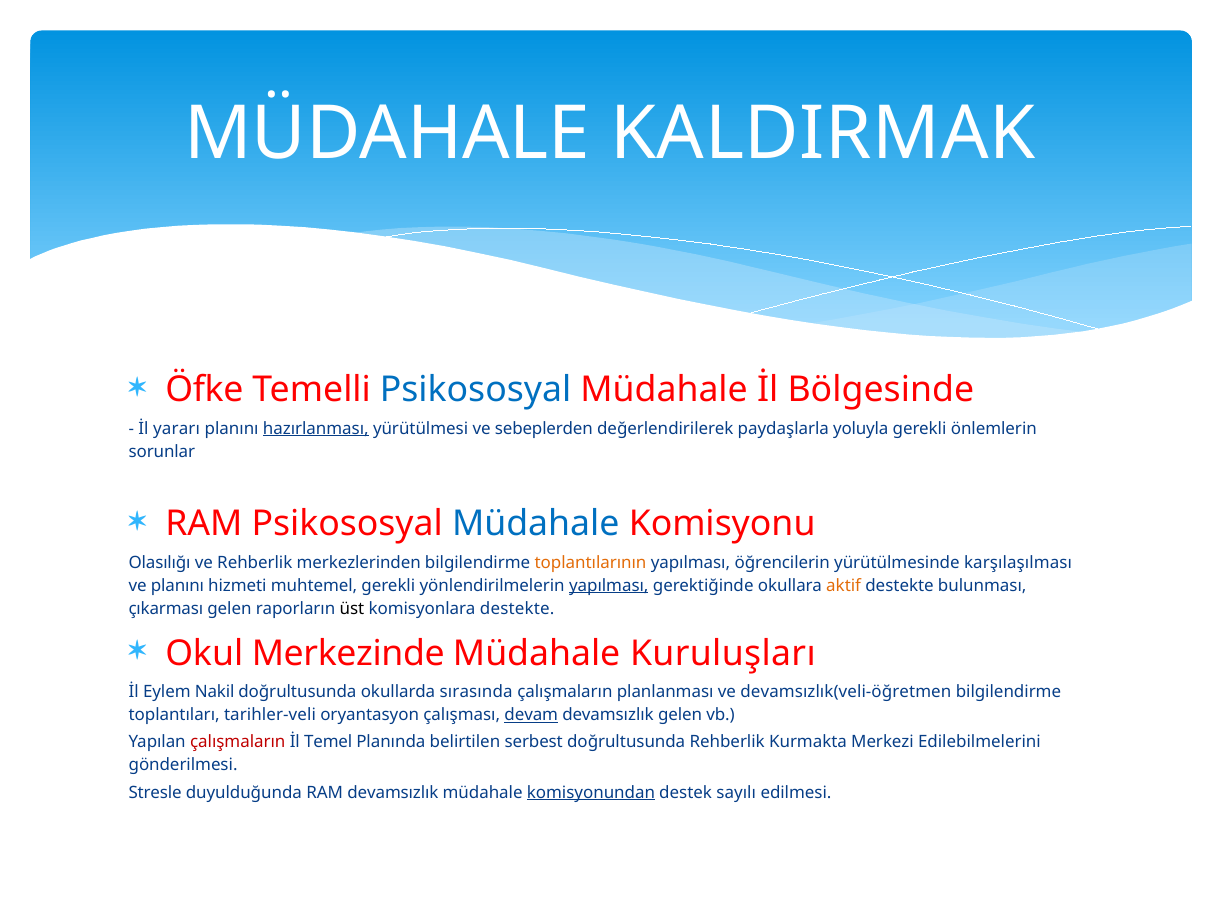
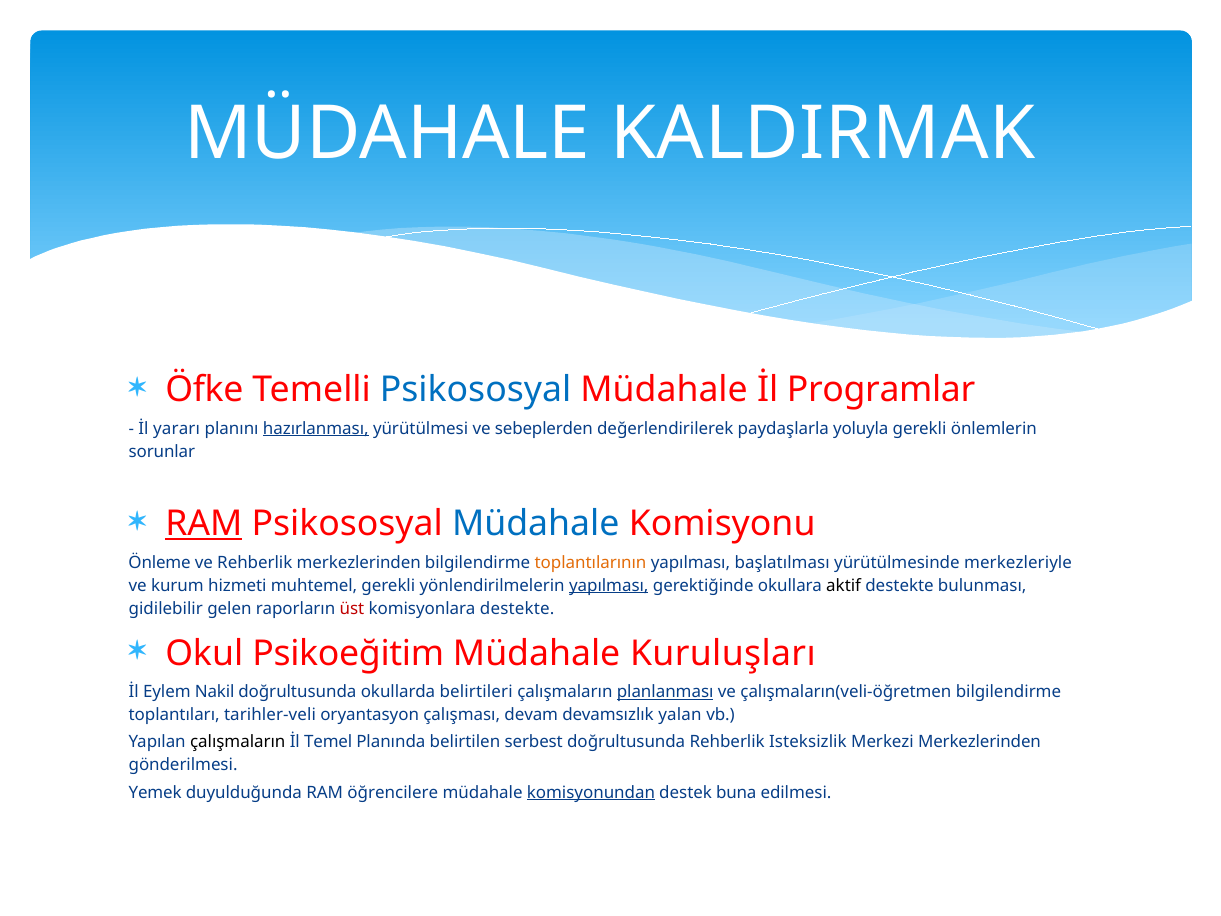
Bölgesinde: Bölgesinde -> Programlar (881, 390)
RAM underline: none -> present (204, 524)
Olasılığı: Olasılığı -> Önleme (160, 562)
öğrencilerin: öğrencilerin -> başlatılması (782, 562)
karşılaşılması: karşılaşılması -> merkezleriyle (1018, 562)
ve planını: planını -> kurum (177, 585)
aktif colour: orange -> black (844, 585)
çıkarması: çıkarması -> gidilebilir (166, 608)
üst colour: black -> red (352, 608)
Merkezinde: Merkezinde -> Psikoeğitim (348, 653)
sırasında: sırasında -> belirtileri (476, 692)
planlanması underline: none -> present (665, 692)
devamsızlık(veli-öğretmen: devamsızlık(veli-öğretmen -> çalışmaların(veli-öğretmen (846, 692)
devam underline: present -> none (531, 715)
devamsızlık gelen: gelen -> yalan (680, 715)
çalışmaların colour: red -> black (238, 742)
Kurmakta: Kurmakta -> Isteksizlik (808, 742)
Merkezi Edilebilmelerini: Edilebilmelerini -> Merkezlerinden (979, 742)
Stresle: Stresle -> Yemek (155, 792)
RAM devamsızlık: devamsızlık -> öğrencilere (393, 792)
sayılı: sayılı -> buna (736, 792)
